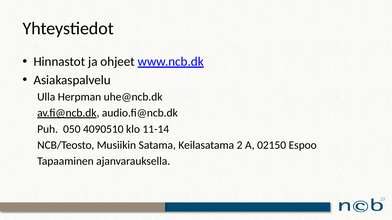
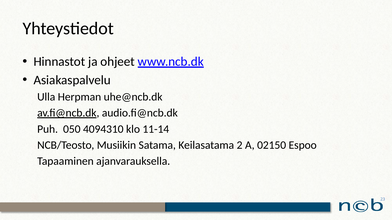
4090510: 4090510 -> 4094310 (103, 129)
